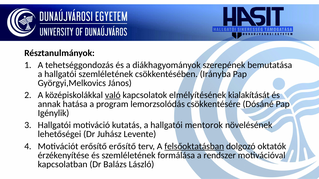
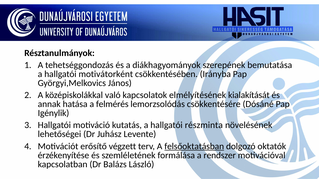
hallgatói szemléletének: szemléletének -> motivátorként (106, 74)
való underline: present -> none (113, 95)
program: program -> felmérés (112, 104)
mentorok: mentorok -> részminta (204, 125)
erősítő erősítő: erősítő -> végzett (122, 147)
